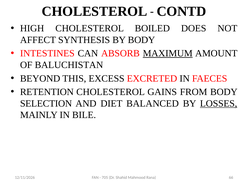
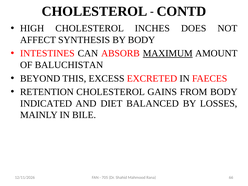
BOILED: BOILED -> INCHES (152, 28)
SELECTION: SELECTION -> INDICATED (46, 103)
LOSSES underline: present -> none (219, 103)
